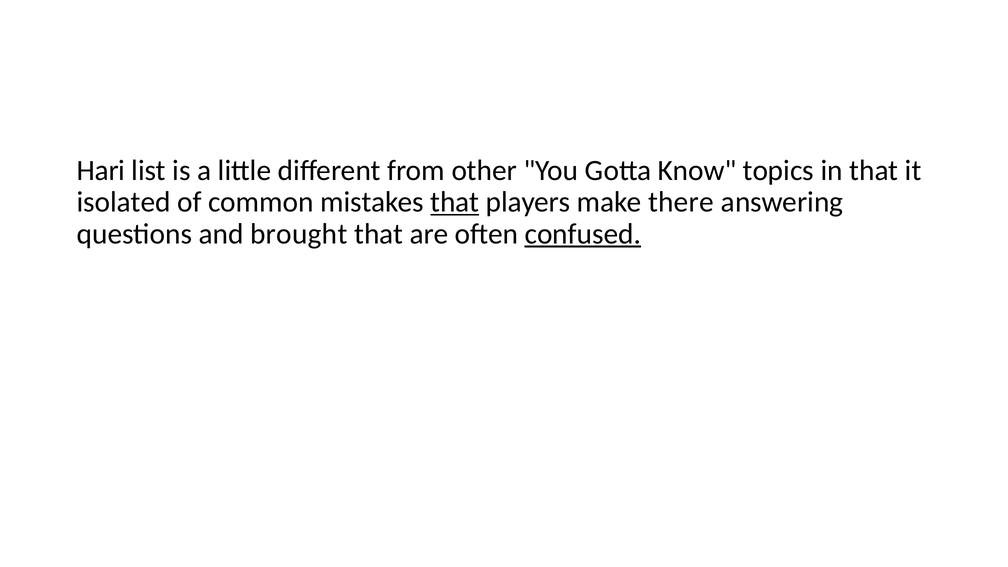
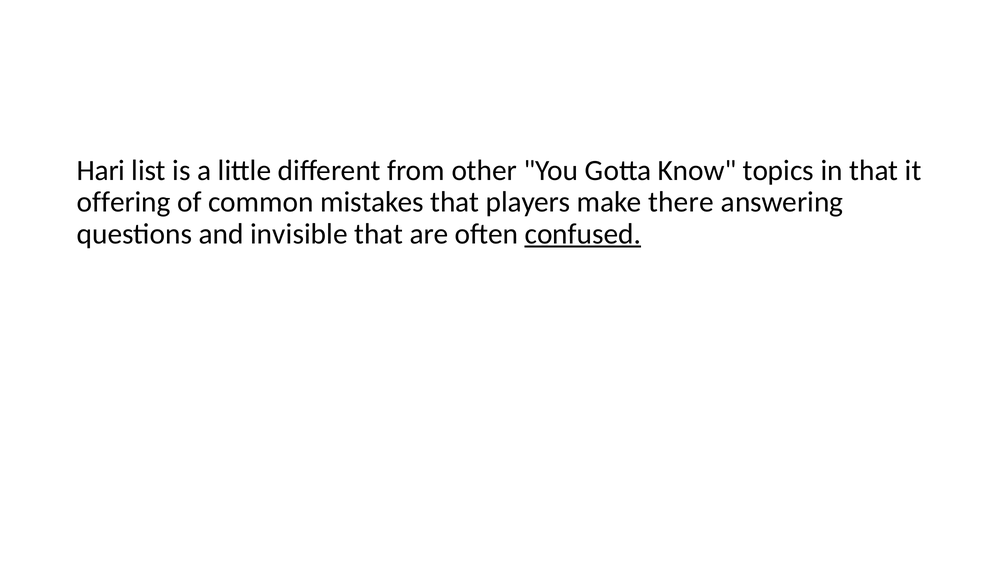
isolated: isolated -> offering (124, 202)
that underline: present -> none (455, 202)
brought: brought -> invisible (299, 234)
